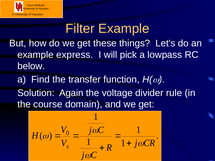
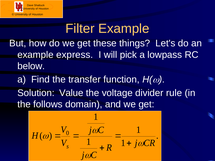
Again: Again -> Value (71, 93)
course: course -> follows (48, 104)
